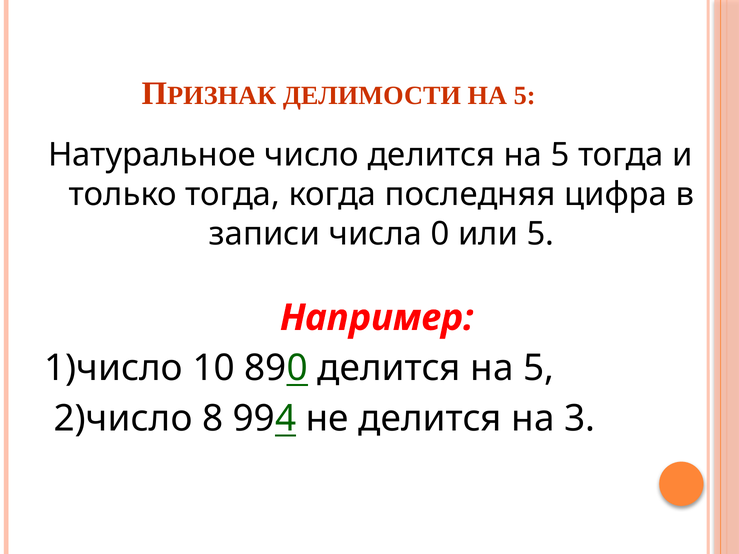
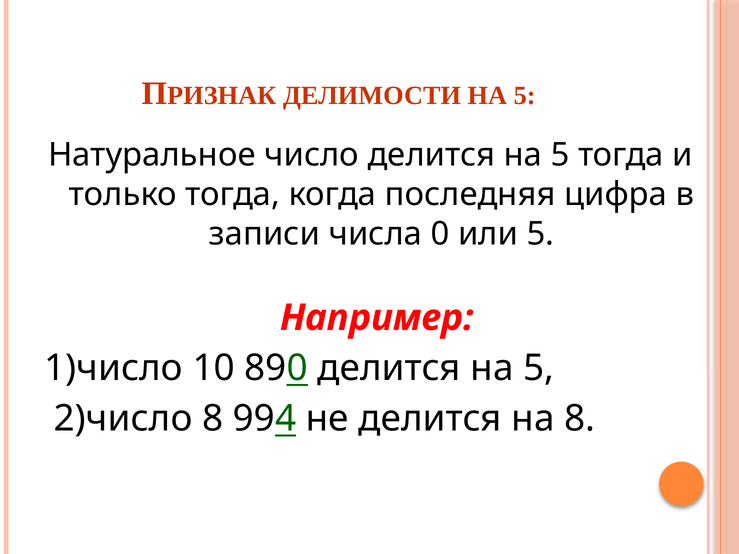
на 3: 3 -> 8 (580, 419)
